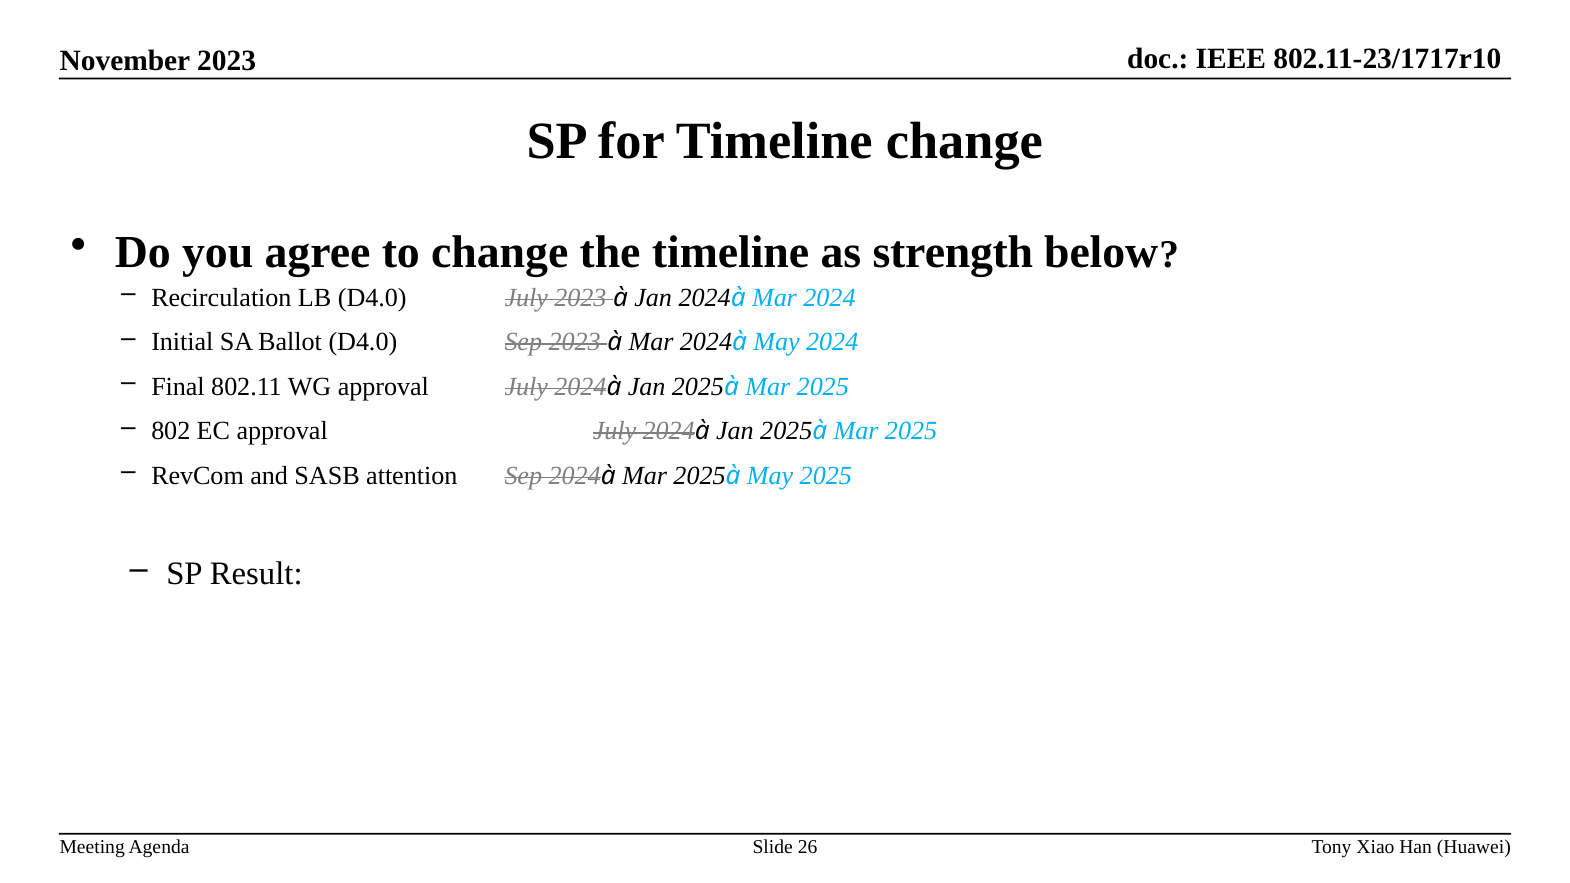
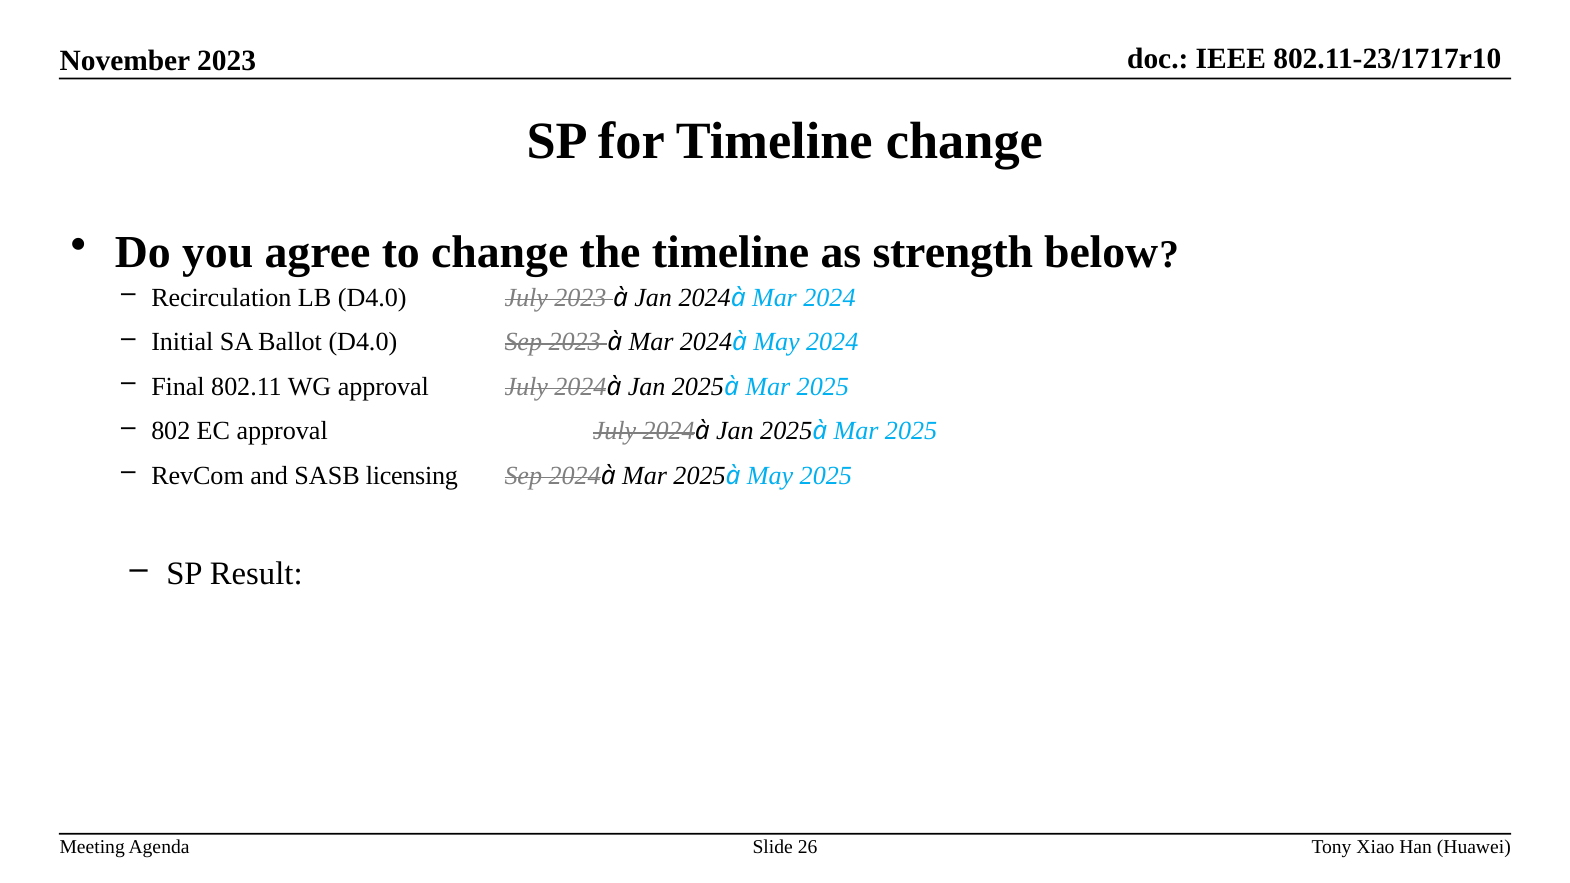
attention: attention -> licensing (412, 476)
